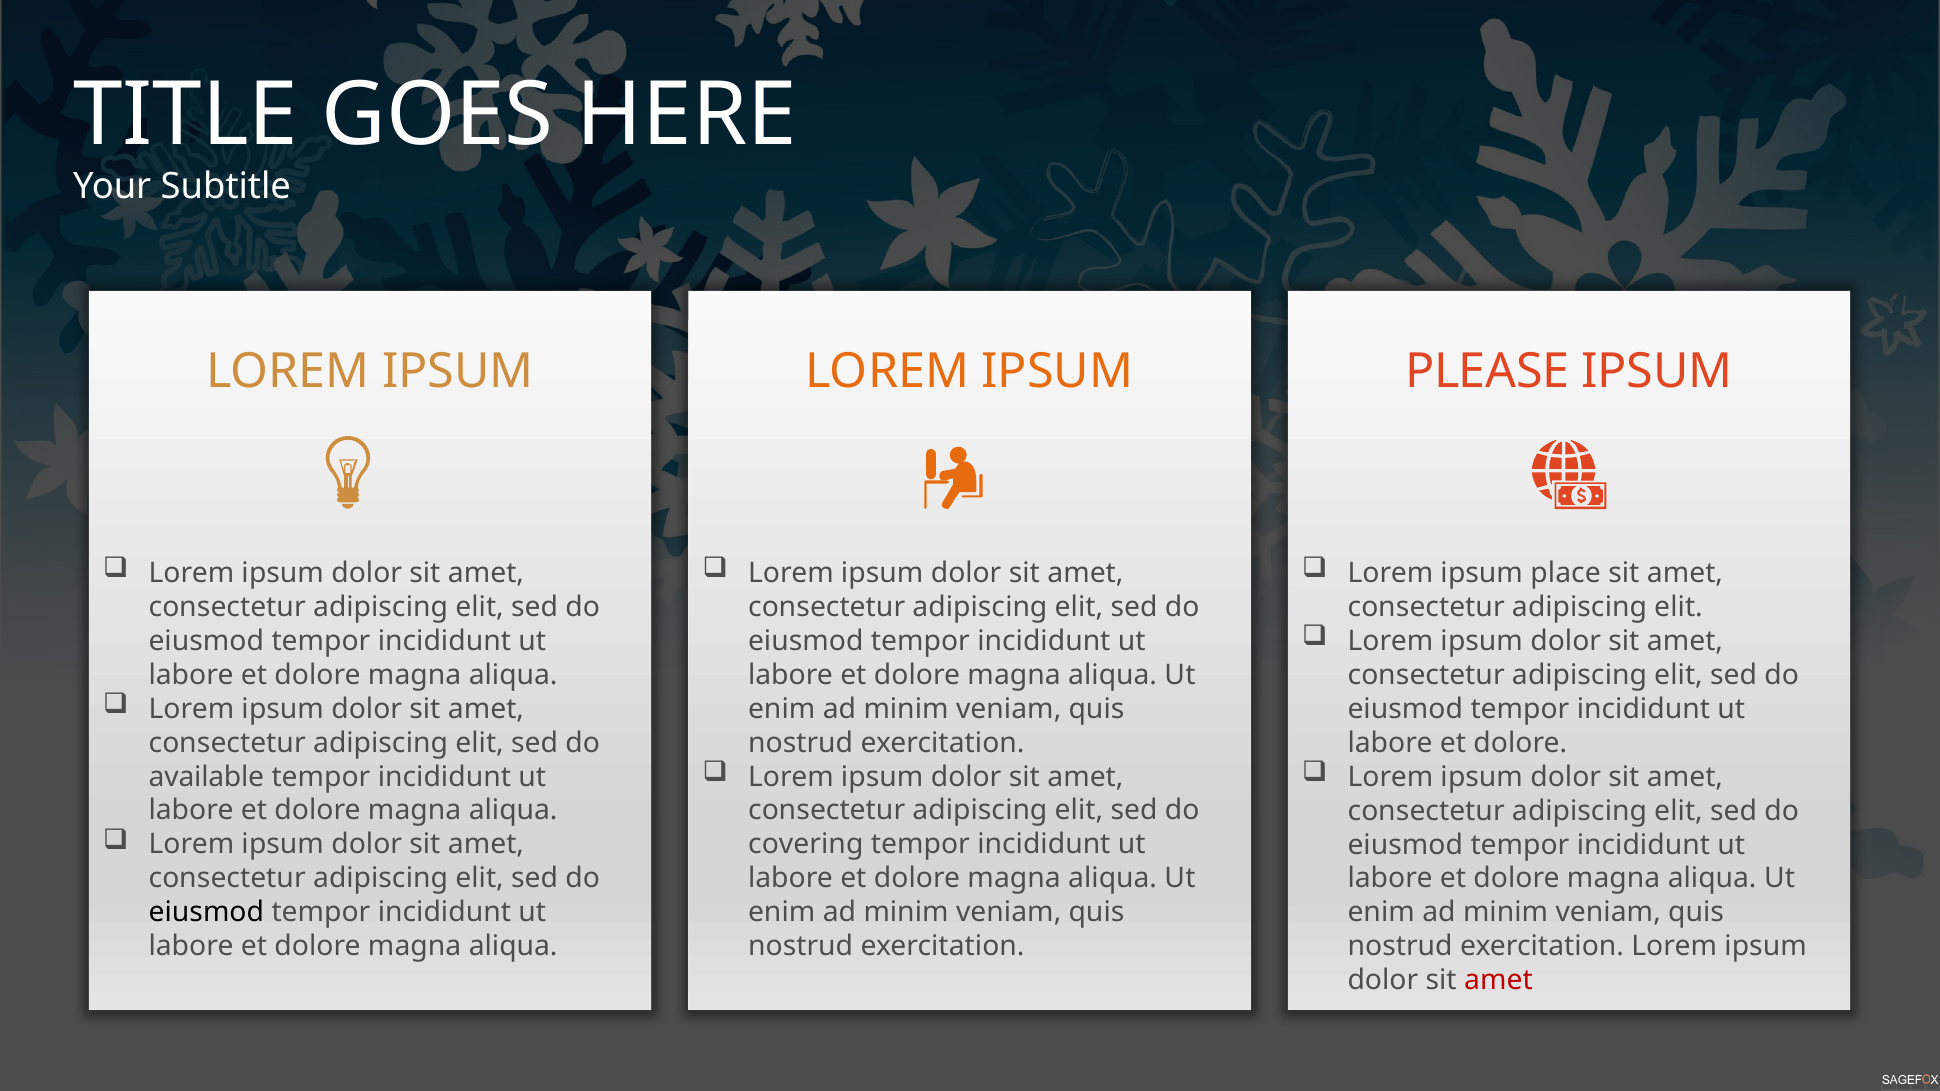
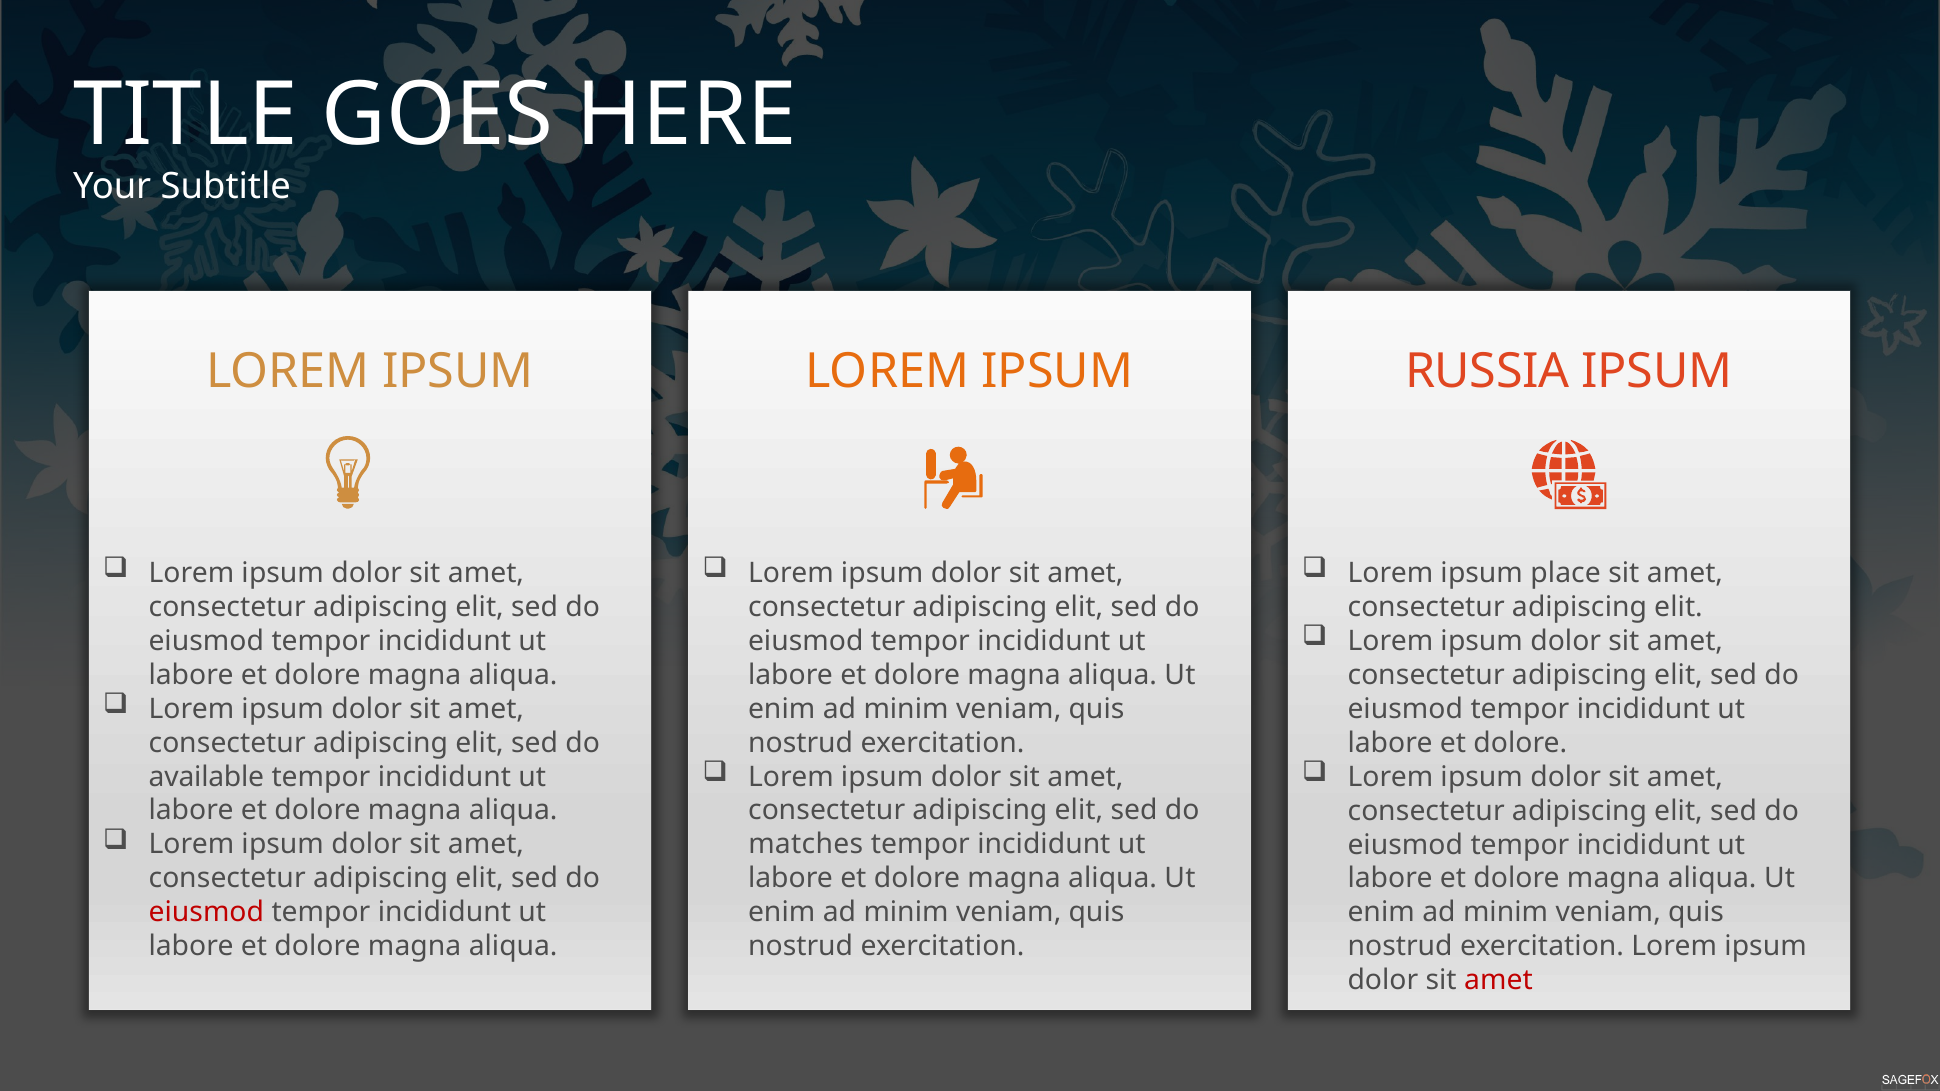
PLEASE: PLEASE -> RUSSIA (1487, 372)
covering: covering -> matches (806, 845)
eiusmod colour: black -> red (206, 913)
